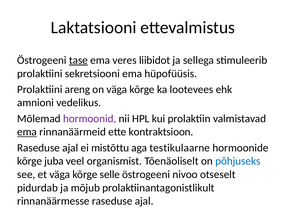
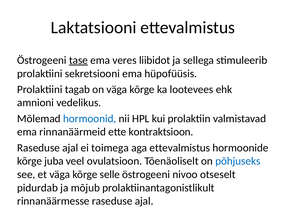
areng: areng -> tagab (77, 90)
hormoonid colour: purple -> blue (90, 119)
ema underline: present -> none (27, 132)
mistõttu: mistõttu -> toimega (110, 148)
aga testikulaarne: testikulaarne -> ettevalmistus (180, 148)
organismist: organismist -> ovulatsioon (114, 161)
